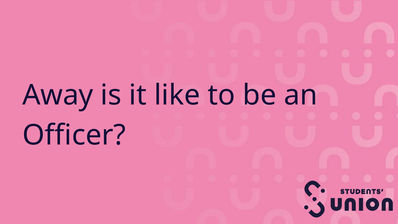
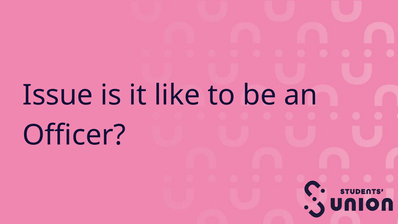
Away: Away -> Issue (58, 95)
